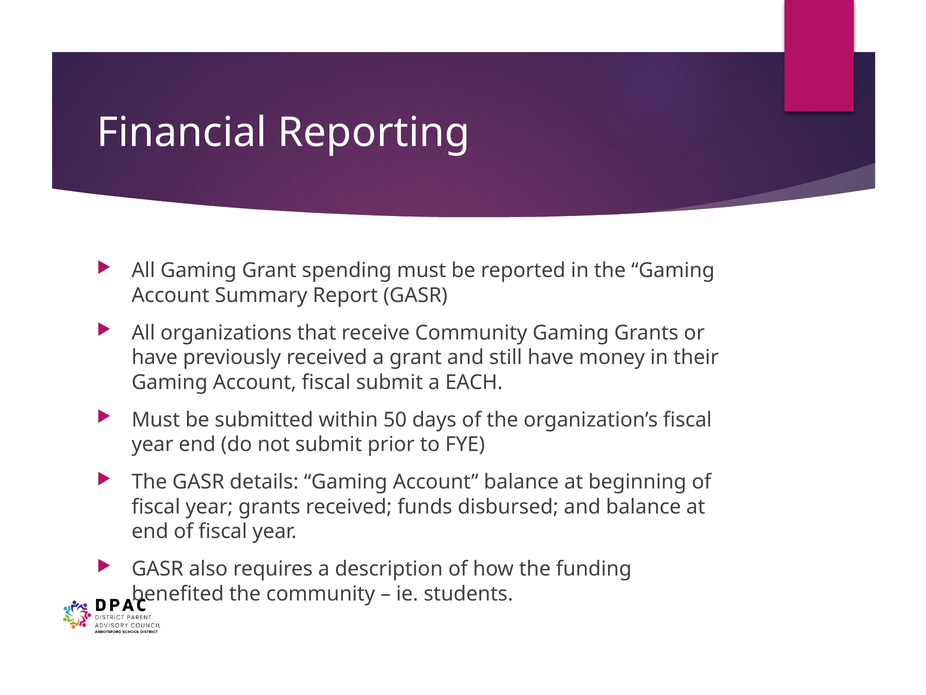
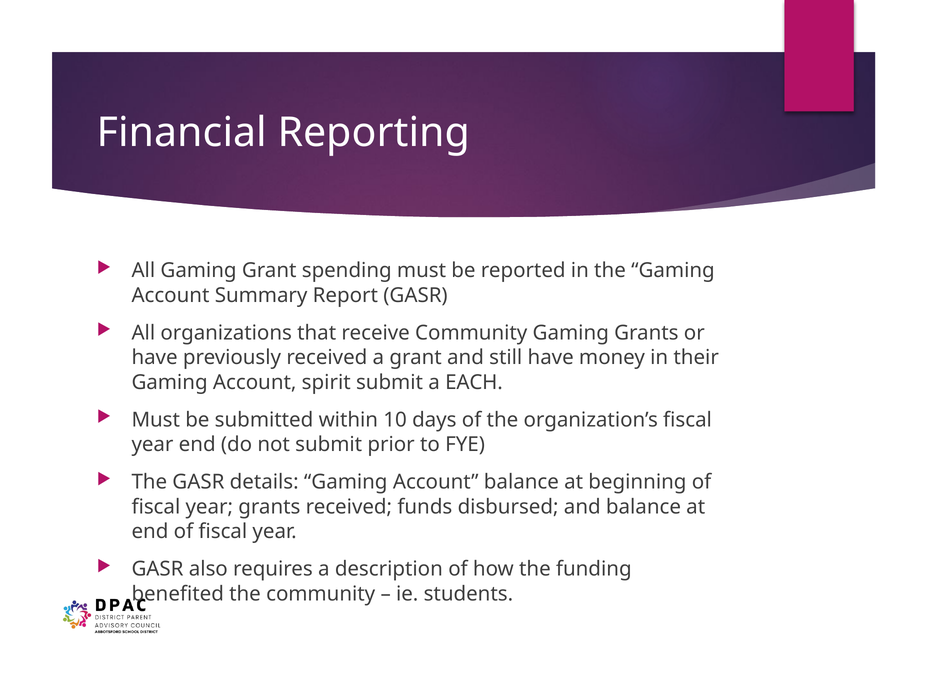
Account fiscal: fiscal -> spirit (326, 382)
50: 50 -> 10 (395, 420)
